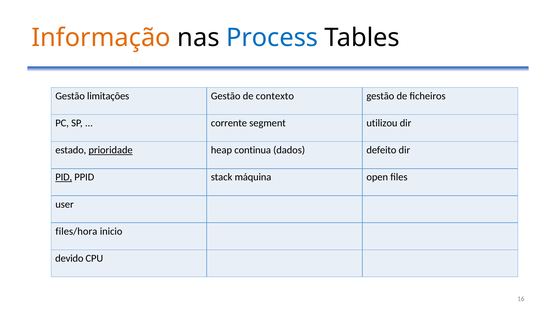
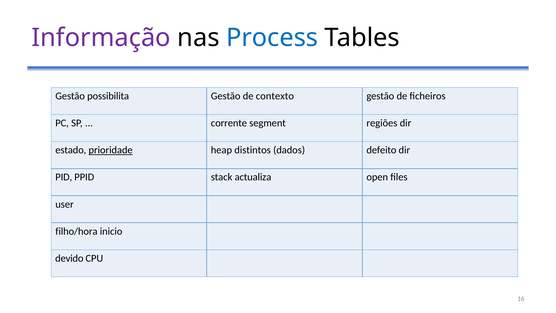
Informação colour: orange -> purple (101, 38)
limitações: limitações -> possibilita (108, 96)
utilizou: utilizou -> regiões (382, 123)
continua: continua -> distintos (253, 150)
PID underline: present -> none (64, 177)
máquina: máquina -> actualiza (253, 177)
files/hora: files/hora -> filho/hora (76, 231)
